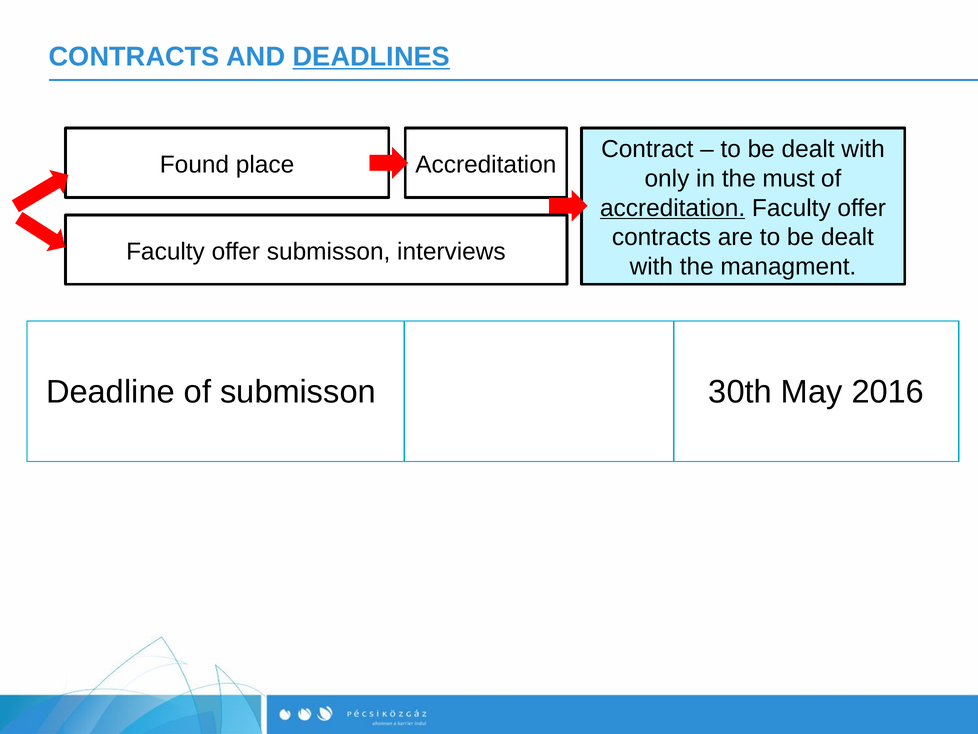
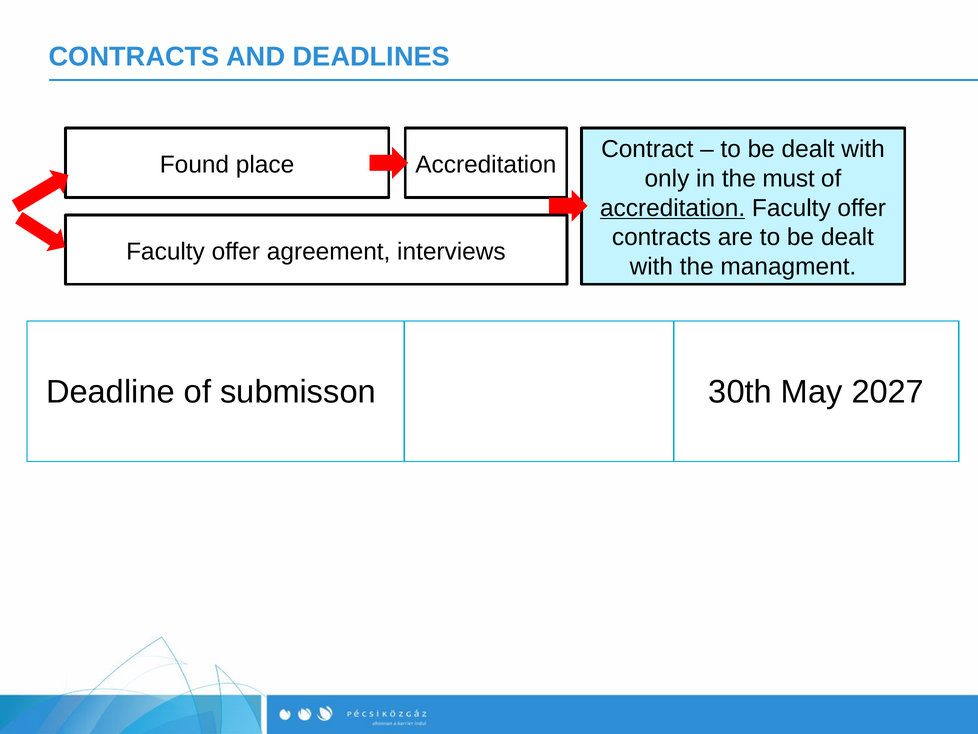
DEADLINES underline: present -> none (371, 57)
offer submisson: submisson -> agreement (329, 251)
2016: 2016 -> 2027 (888, 392)
